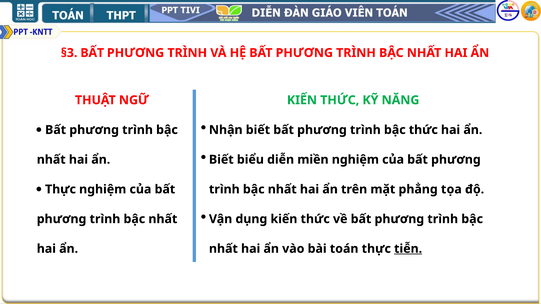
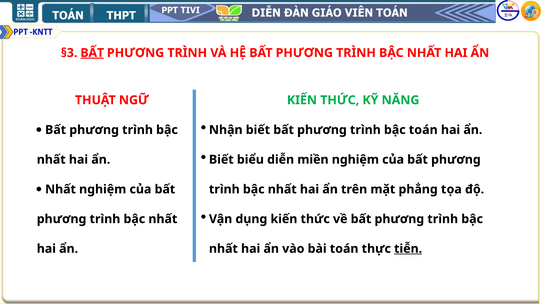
BẤT underline: none -> present (92, 53)
bậc thức: thức -> toán (423, 130)
Thực: Thực -> Nhất (61, 189)
